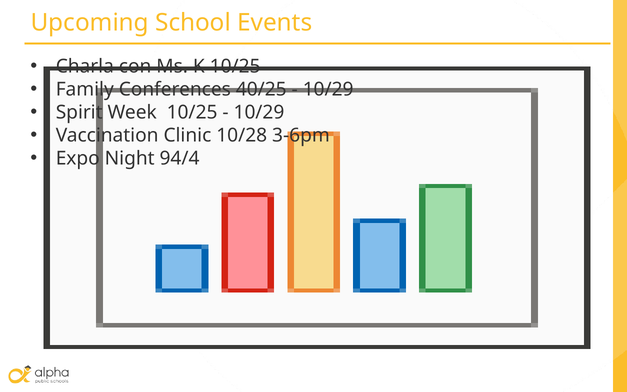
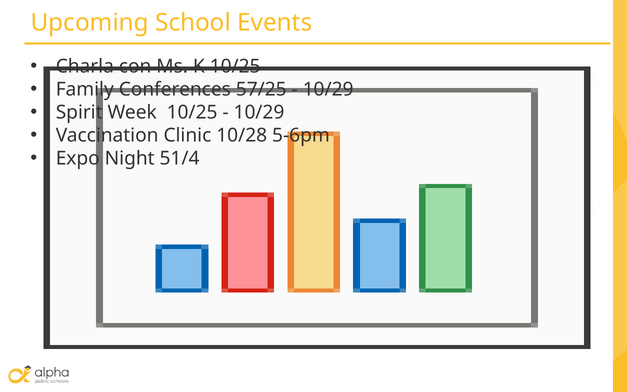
40/25: 40/25 -> 57/25 (261, 89)
3-6pm: 3-6pm -> 5-6pm (301, 135)
94/4: 94/4 -> 51/4 (180, 158)
